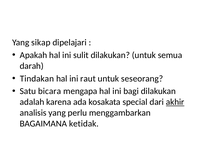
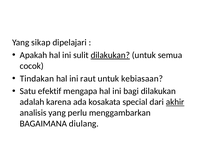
dilakukan underline: none -> present (110, 55)
darah: darah -> cocok (32, 66)
seseorang: seseorang -> kebiasaan (142, 79)
bicara: bicara -> efektif (50, 91)
ketidak: ketidak -> diulang (84, 124)
